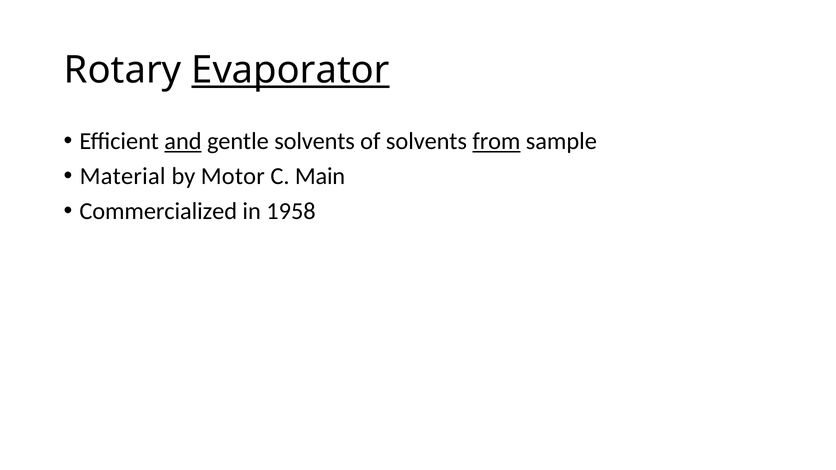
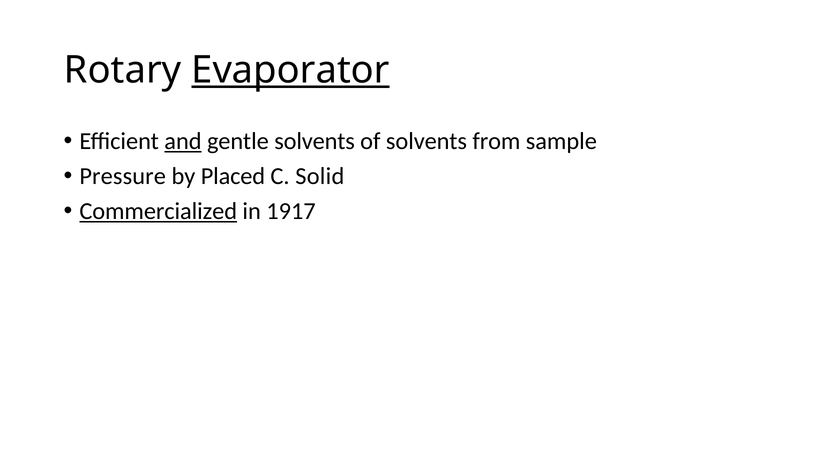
from underline: present -> none (496, 141)
Material: Material -> Pressure (123, 176)
Motor: Motor -> Placed (233, 176)
Main: Main -> Solid (320, 176)
Commercialized underline: none -> present (158, 211)
1958: 1958 -> 1917 (291, 211)
